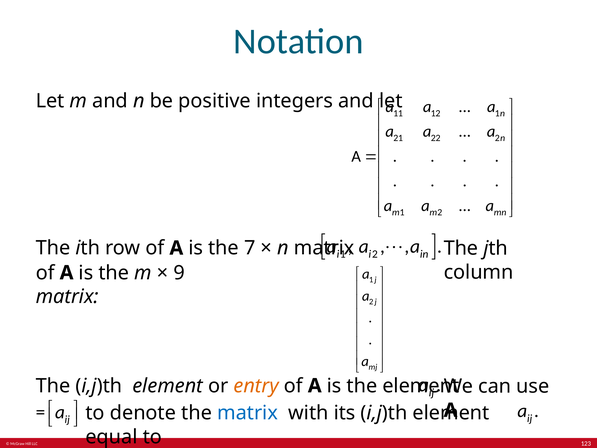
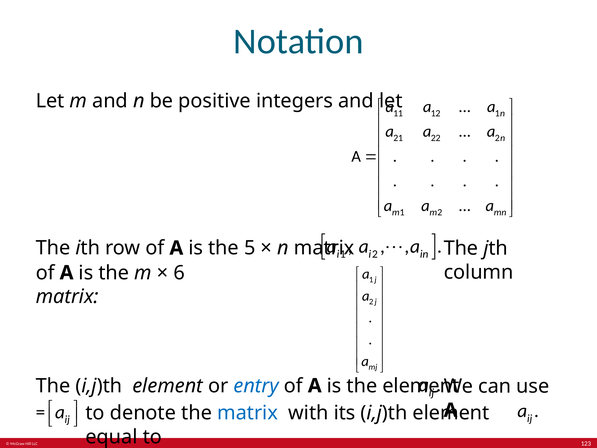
7: 7 -> 5 (250, 248)
9: 9 -> 6 (179, 273)
entry colour: orange -> blue (256, 386)
